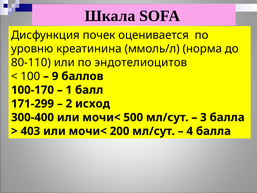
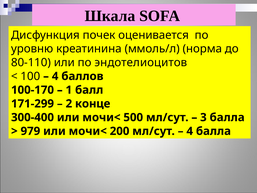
9: 9 -> 4 (55, 76)
исход: исход -> конце (93, 104)
403: 403 -> 979 (30, 131)
